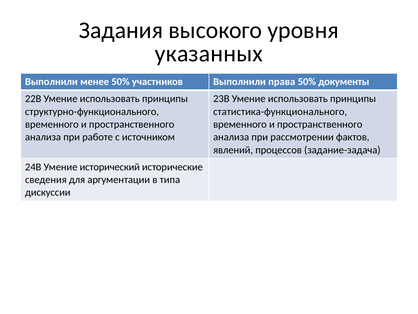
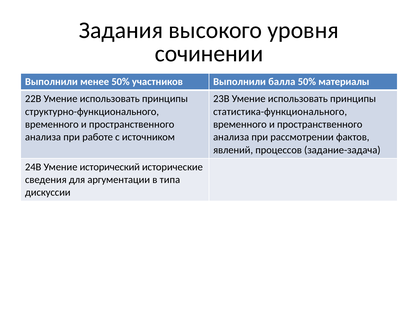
указанных: указанных -> сочинении (209, 54)
права: права -> балла (282, 82)
документы: документы -> материалы (344, 82)
